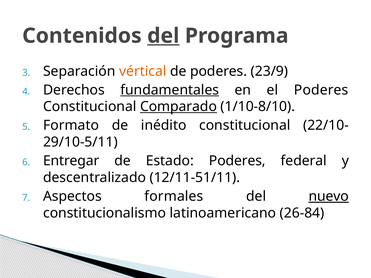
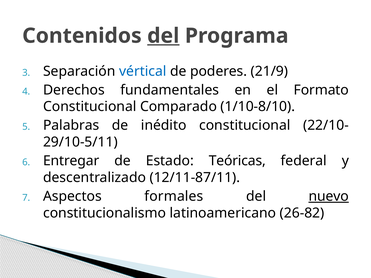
vértical colour: orange -> blue (143, 71)
23/9: 23/9 -> 21/9 (269, 71)
fundamentales underline: present -> none (170, 90)
el Poderes: Poderes -> Formato (321, 90)
Comparado underline: present -> none (178, 107)
Formato: Formato -> Palabras (71, 126)
Estado Poderes: Poderes -> Teóricas (237, 161)
12/11-51/11: 12/11-51/11 -> 12/11-87/11 (195, 178)
26-84: 26-84 -> 26-82 (302, 213)
